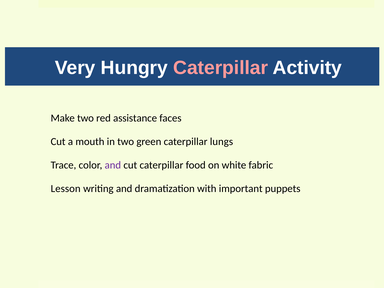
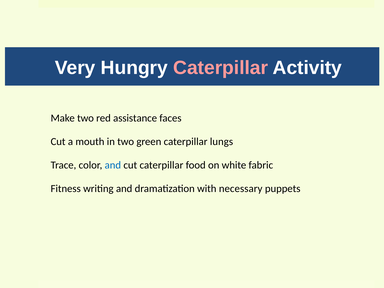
and colour: purple -> blue (113, 165)
Lesson: Lesson -> Fitness (66, 189)
important: important -> necessary (241, 189)
